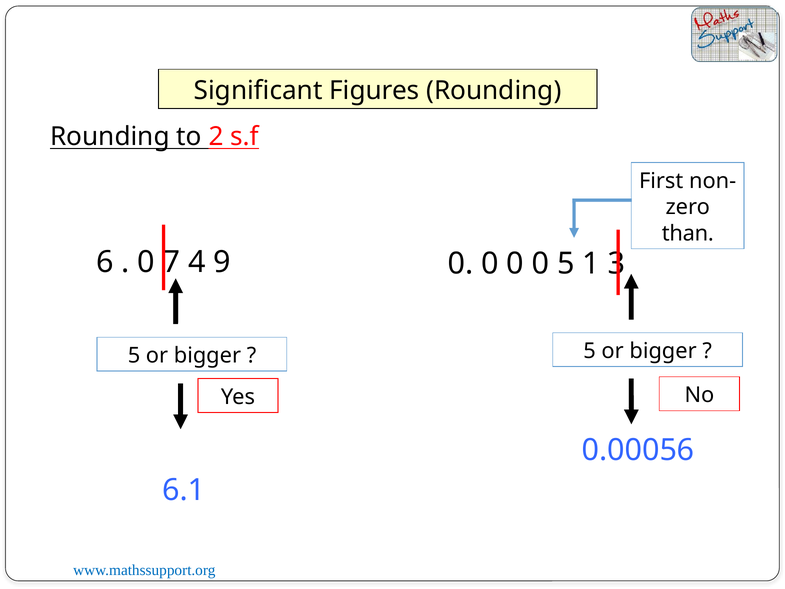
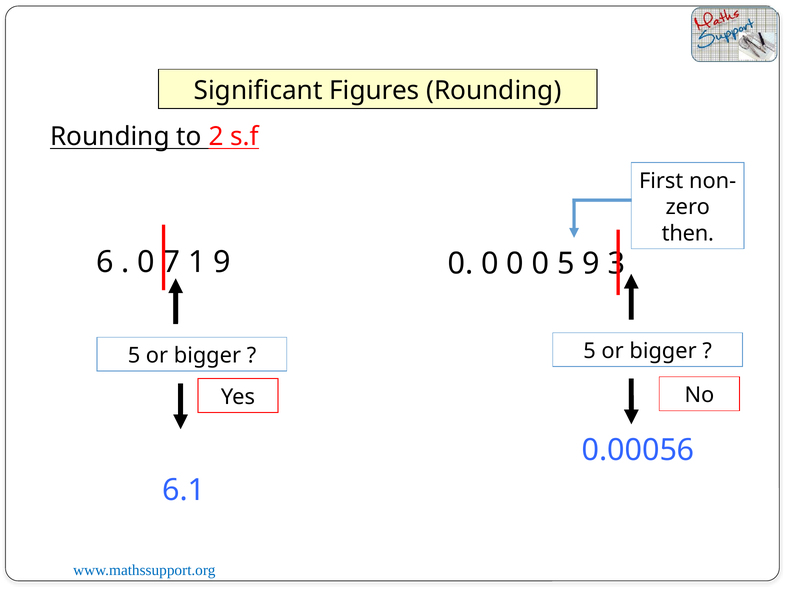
than: than -> then (688, 233)
4: 4 -> 1 (197, 262)
5 1: 1 -> 9 (591, 264)
